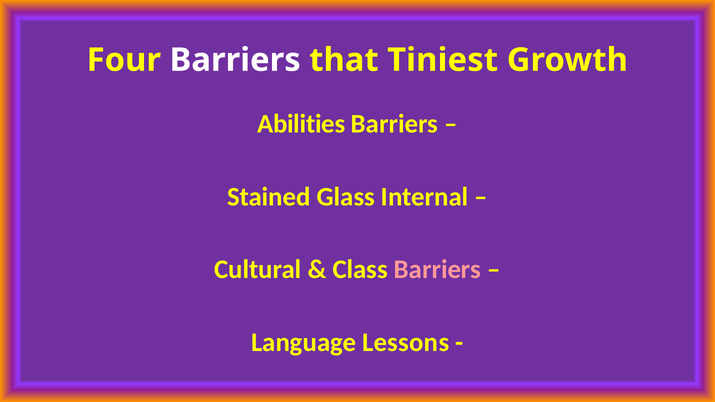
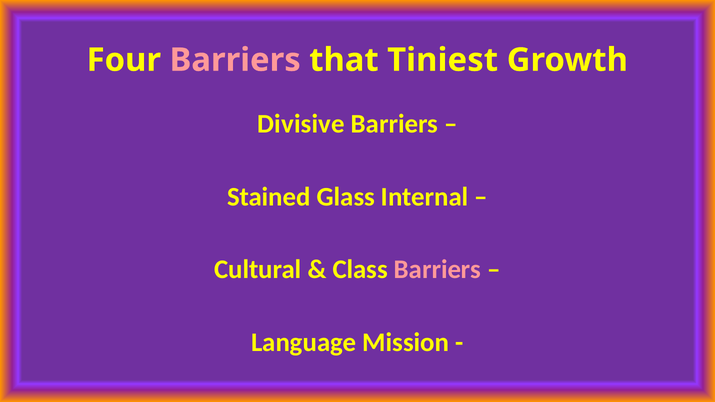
Barriers colour: white -> pink (235, 60)
Abilities: Abilities -> Divisive (301, 124)
Lessons: Lessons -> Mission (406, 342)
